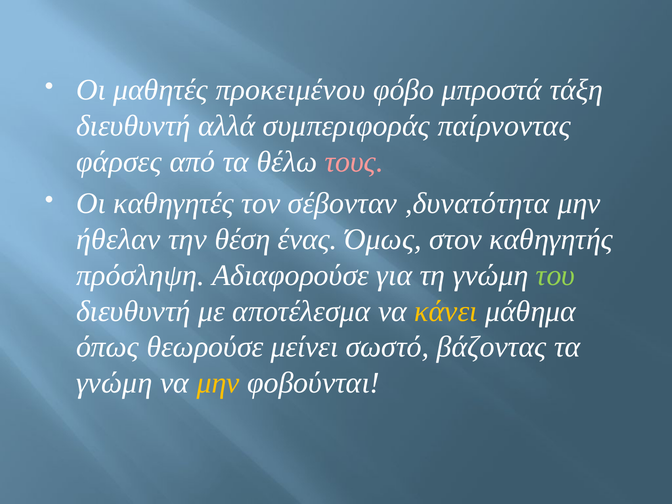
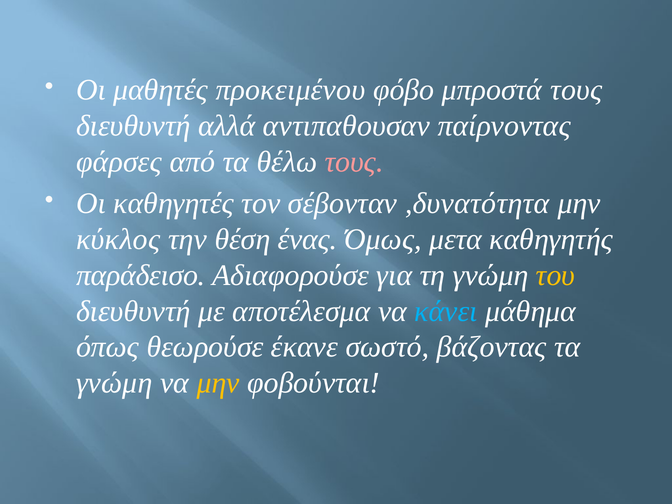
μπροστά τάξη: τάξη -> τους (576, 90)
συμπεριφοράς: συμπεριφοράς -> αντιπαθουσαν (346, 126)
ήθελαν: ήθελαν -> κύκλος (118, 239)
στον: στον -> μετα (456, 239)
πρόσληψη: πρόσληψη -> παράδεισο (141, 275)
του colour: light green -> yellow (556, 275)
κάνει colour: yellow -> light blue (446, 311)
μείνει: μείνει -> έκανε (305, 347)
